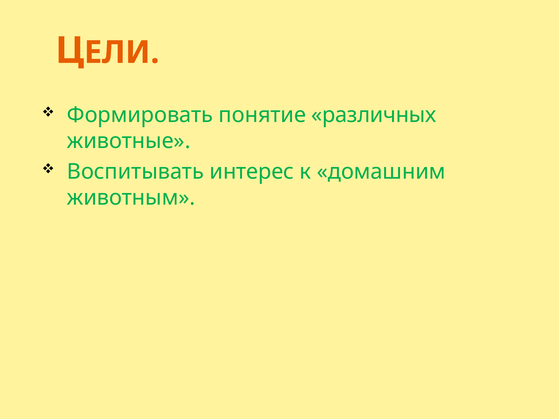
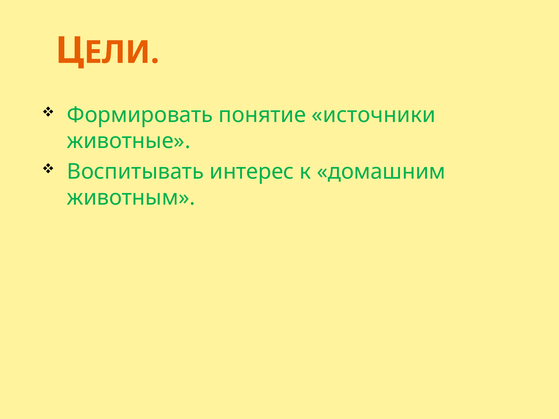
различных: различных -> источники (374, 115)
